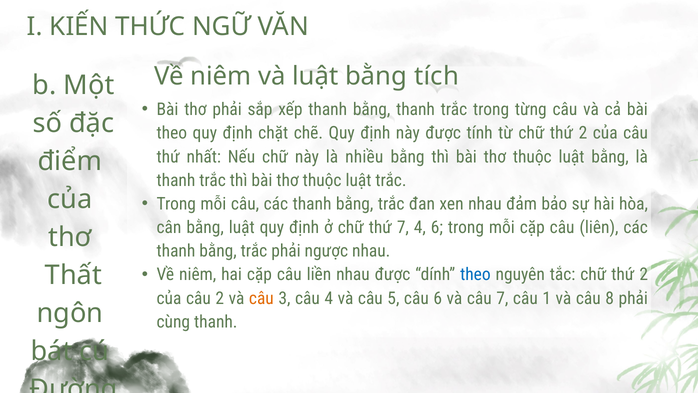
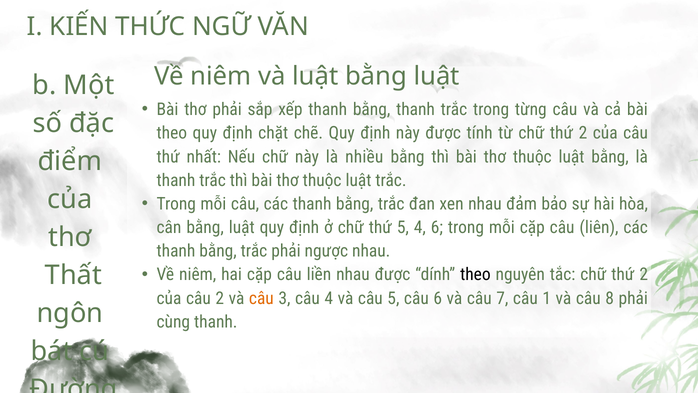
luật bằng tích: tích -> luật (437, 76)
thứ 7: 7 -> 5 (403, 227)
theo colour: blue -> black (475, 274)
